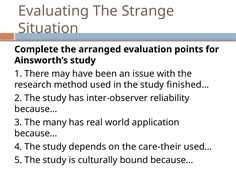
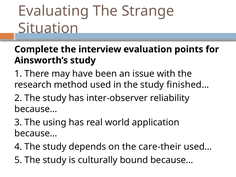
arranged: arranged -> interview (100, 49)
many: many -> using (55, 122)
